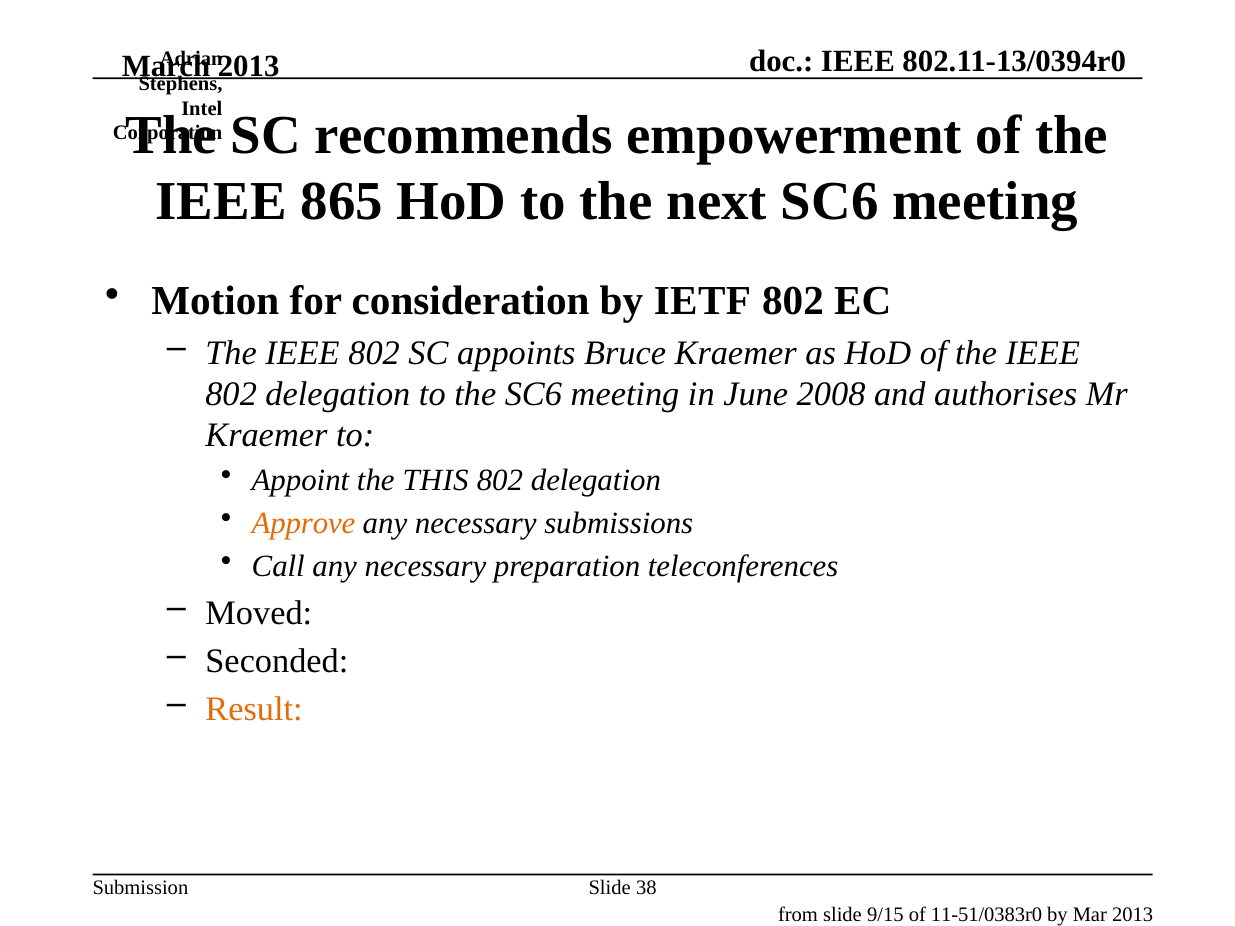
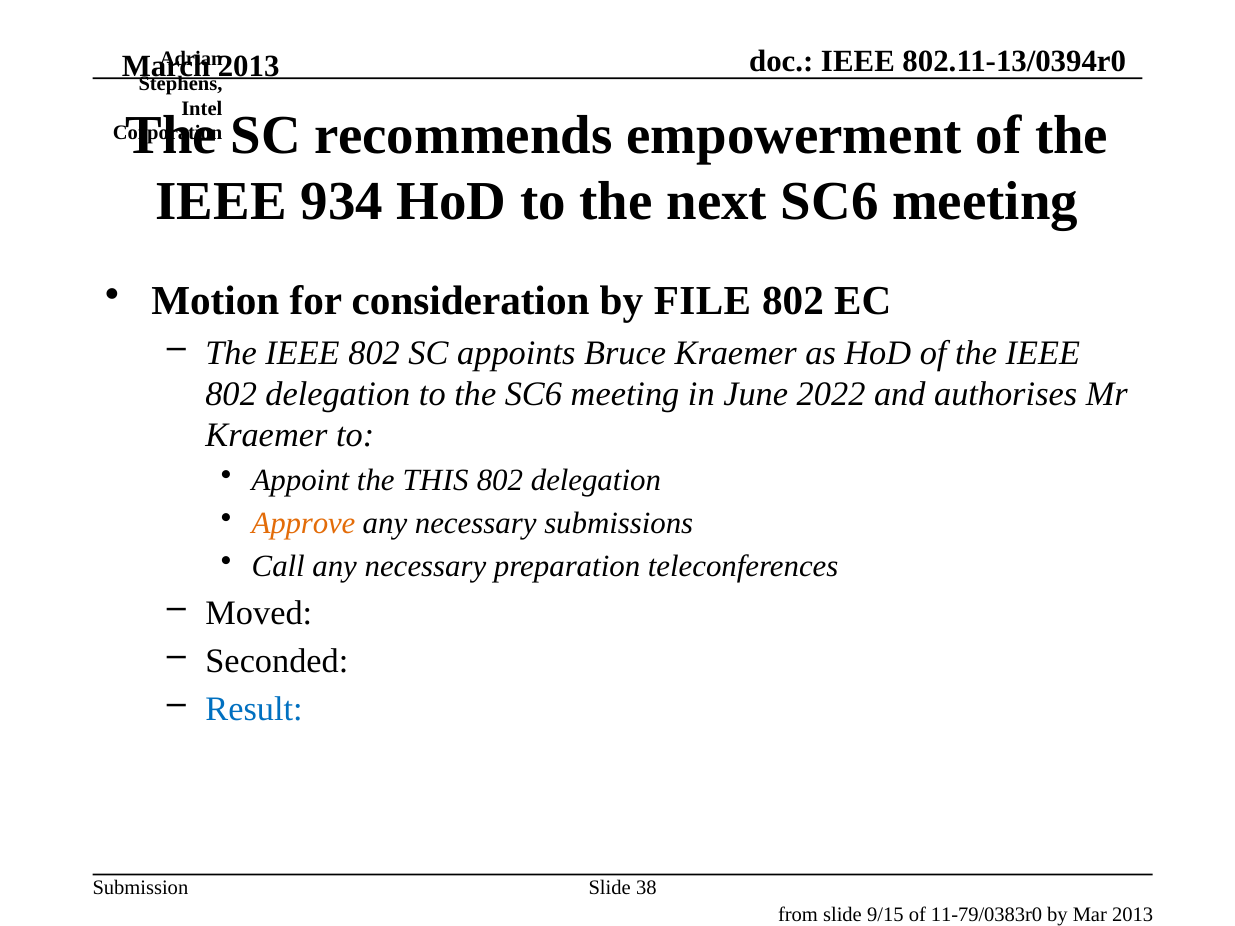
865: 865 -> 934 (342, 201)
IETF: IETF -> FILE (702, 301)
2008: 2008 -> 2022 (831, 394)
Result colour: orange -> blue (254, 709)
11-51/0383r0: 11-51/0383r0 -> 11-79/0383r0 (987, 915)
